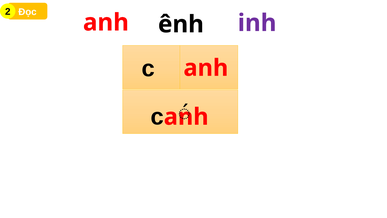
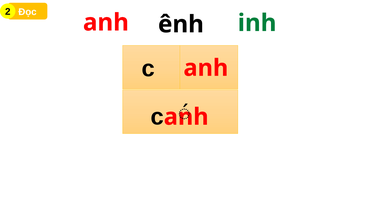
inh colour: purple -> green (257, 23)
